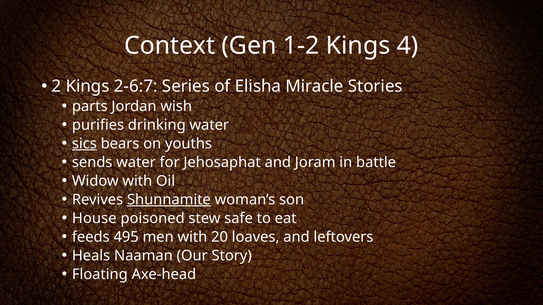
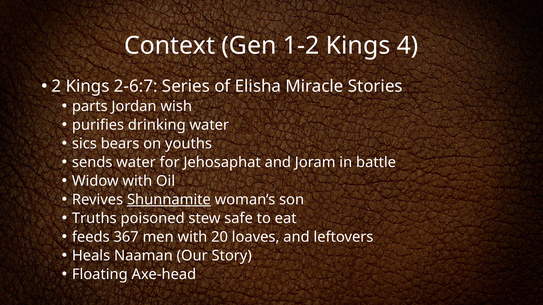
sics underline: present -> none (84, 144)
House: House -> Truths (94, 218)
495: 495 -> 367 (126, 237)
